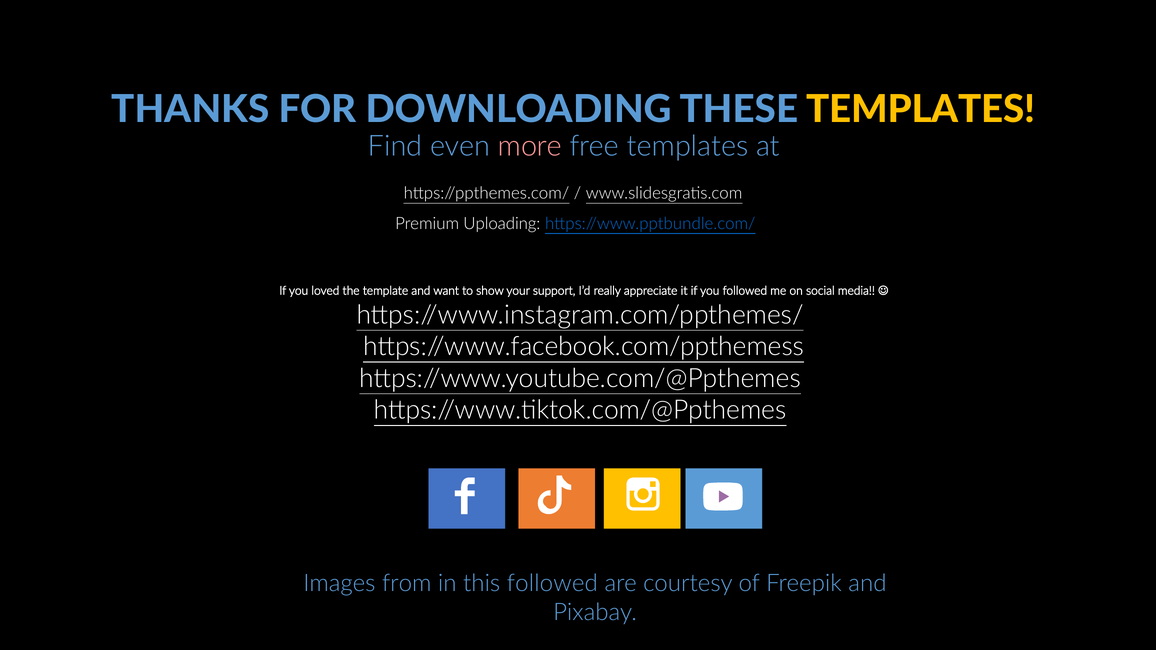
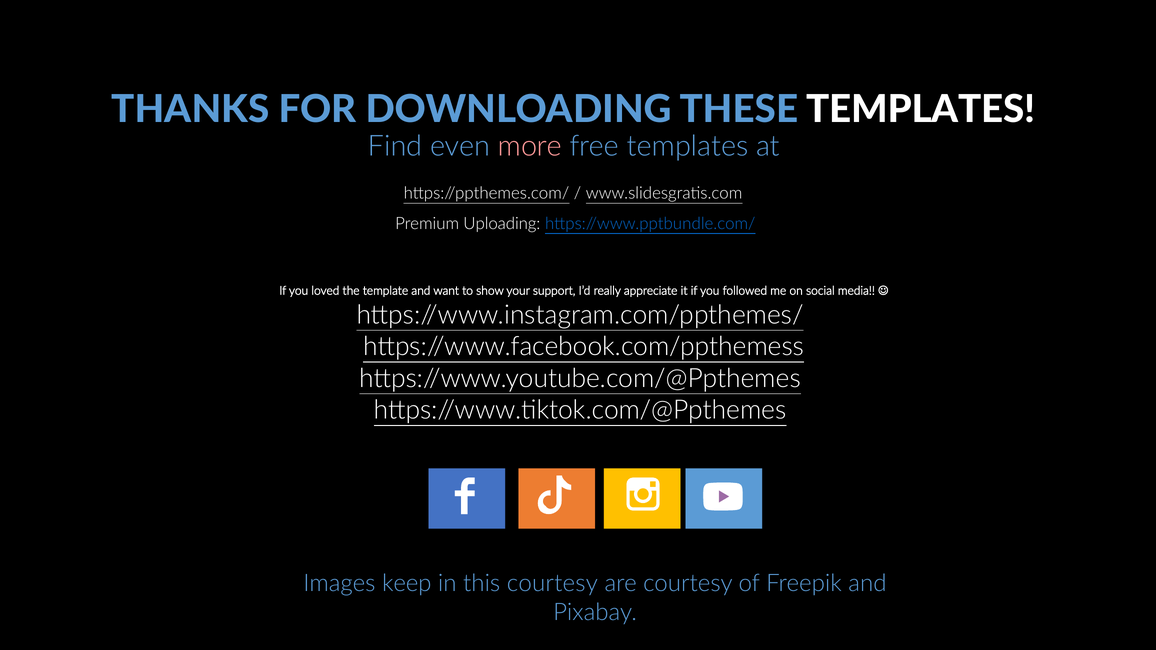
TEMPLATES colour: yellow -> white (921, 110)
from: from -> keep (407, 584)
this followed: followed -> courtesy (552, 584)
